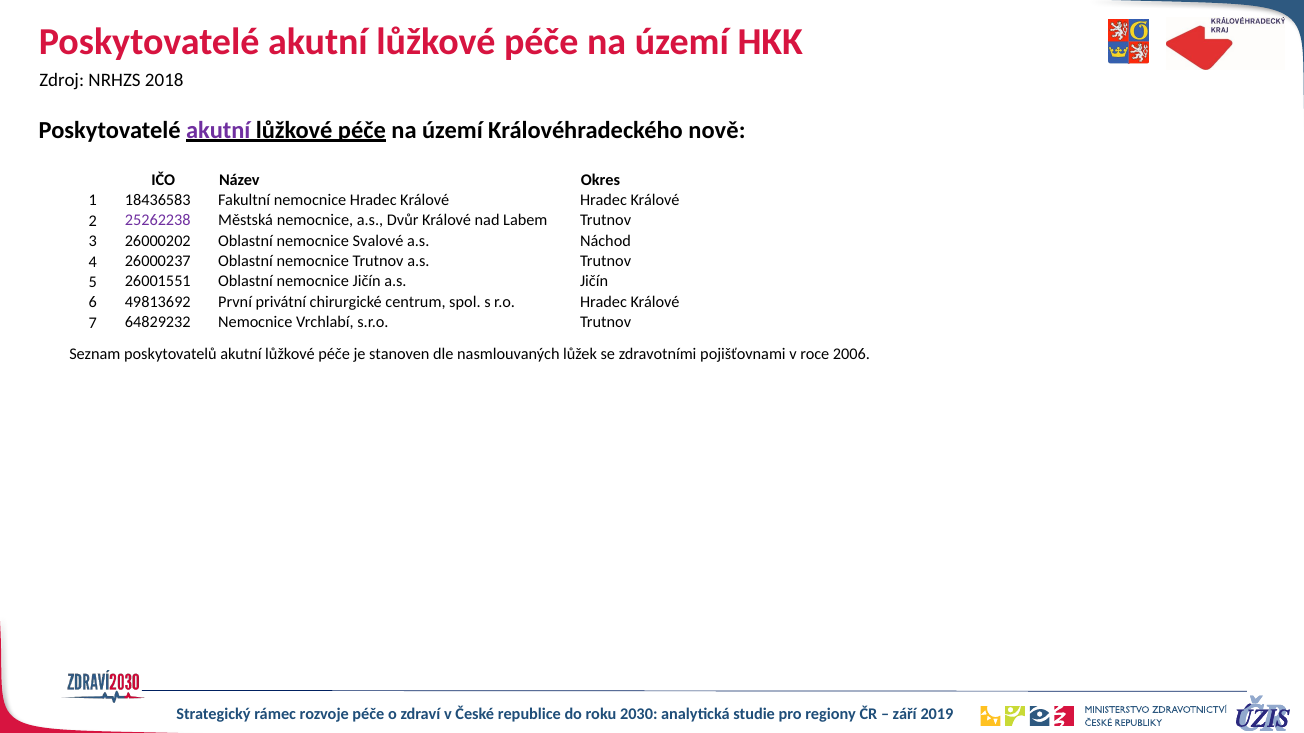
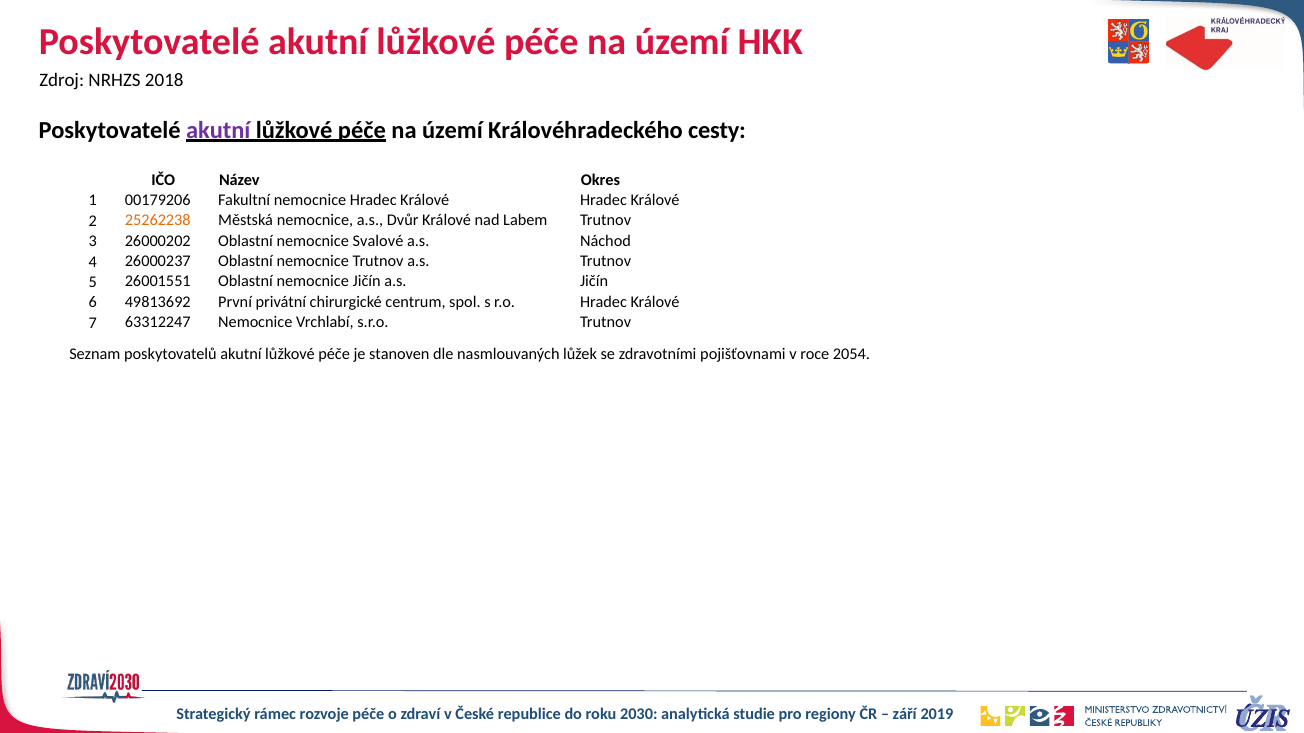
nově: nově -> cesty (717, 130)
18436583: 18436583 -> 00179206 (158, 200)
25262238 colour: purple -> orange (158, 221)
64829232: 64829232 -> 63312247 (158, 323)
2006: 2006 -> 2054 (852, 354)
